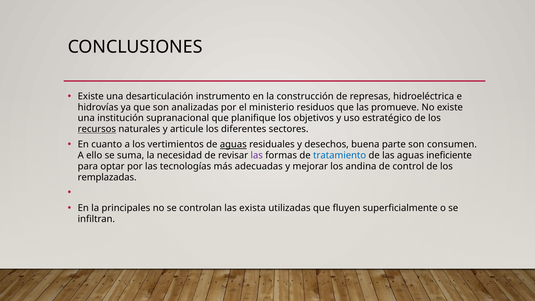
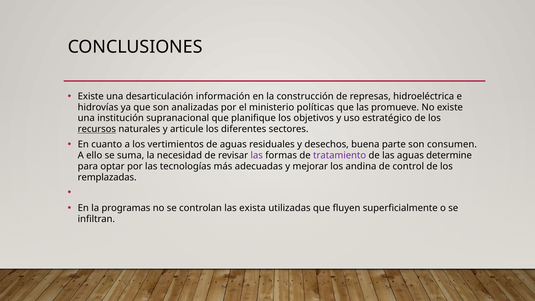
instrumento: instrumento -> información (223, 96)
residuos: residuos -> políticas (315, 107)
aguas underline: present -> none (233, 144)
tratamiento colour: blue -> purple (340, 155)
ineficiente: ineficiente -> determine (449, 155)
principales: principales -> programas (126, 208)
